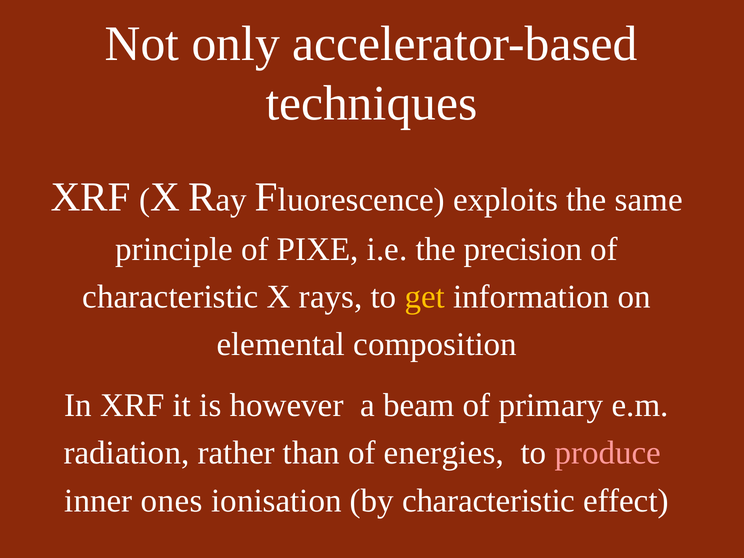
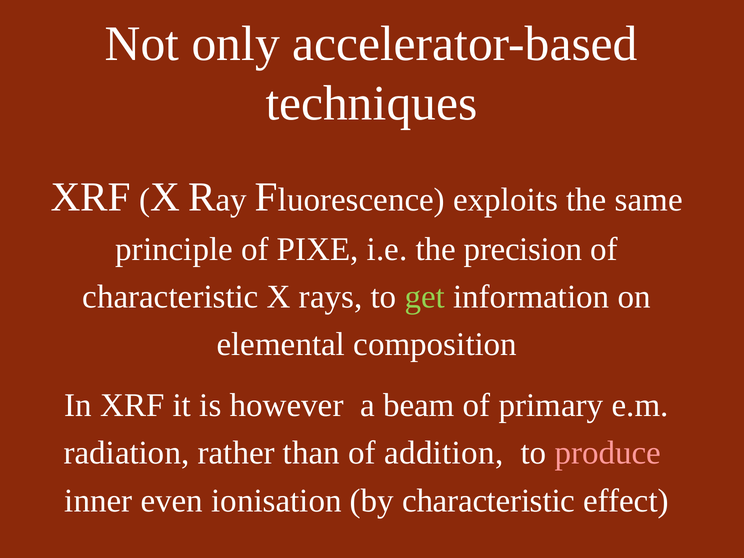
get colour: yellow -> light green (425, 297)
energies: energies -> addition (444, 453)
ones: ones -> even (172, 501)
